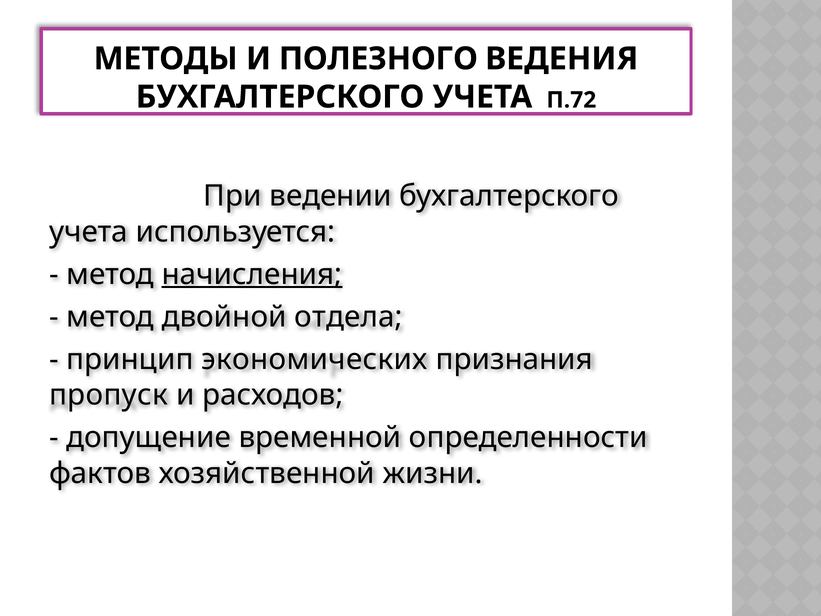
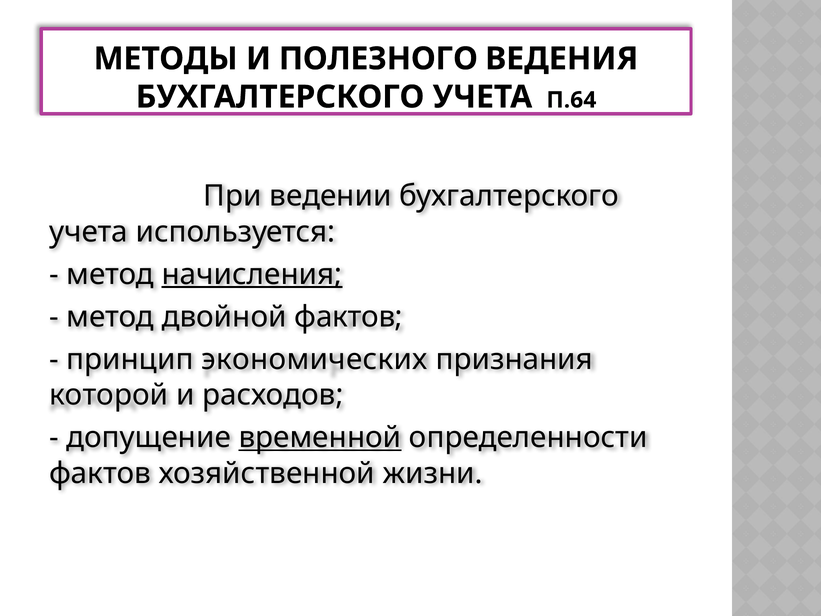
П.72: П.72 -> П.64 (571, 100)
двойной отдела: отдела -> фактов (349, 317)
пропуск: пропуск -> которой (109, 395)
временной underline: none -> present (320, 437)
